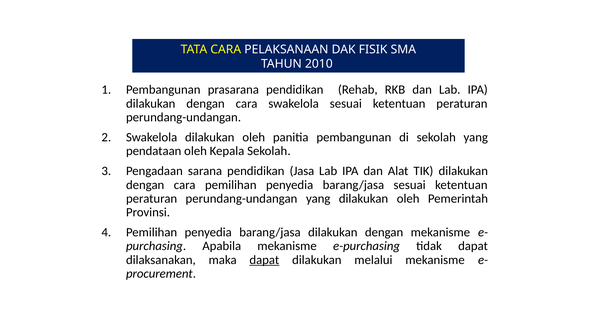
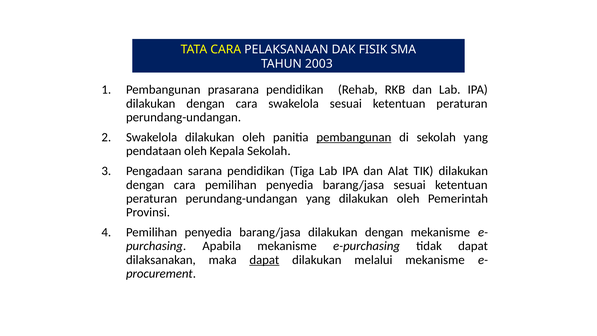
2010: 2010 -> 2003 (319, 64)
pembangunan underline: none -> present (354, 137)
Jasa: Jasa -> Tiga (302, 171)
